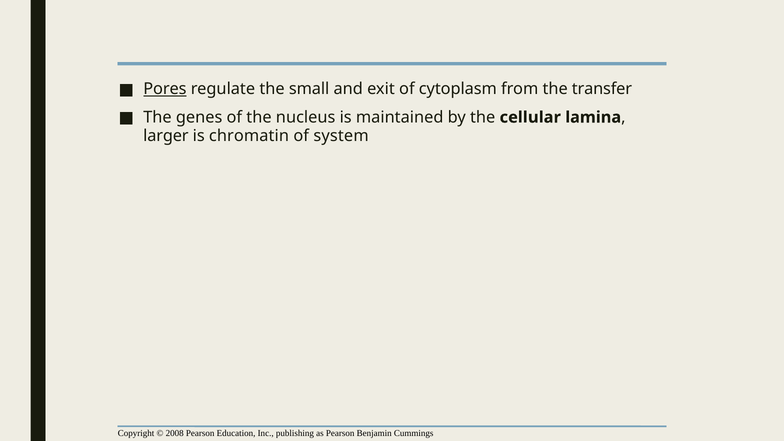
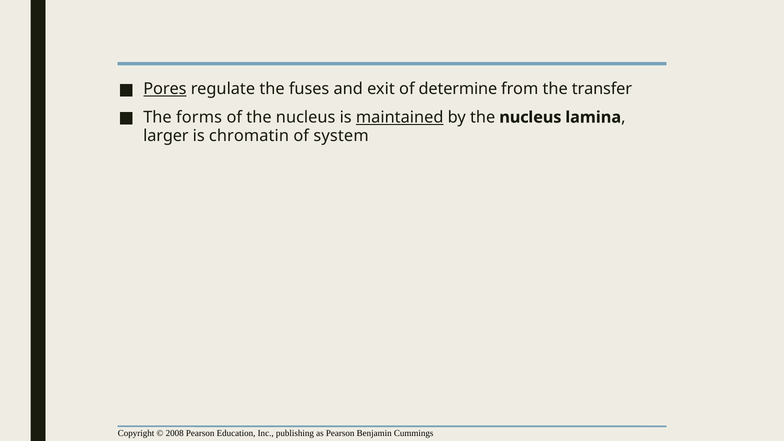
small: small -> fuses (309, 89)
cytoplasm: cytoplasm -> determine (458, 89)
genes: genes -> forms (199, 117)
maintained underline: none -> present (400, 117)
by the cellular: cellular -> nucleus (530, 117)
